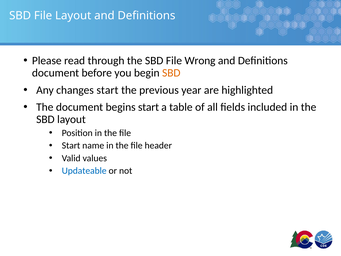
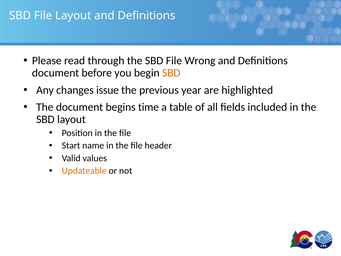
changes start: start -> issue (108, 90)
begins start: start -> time (149, 107)
Updateable colour: blue -> orange (84, 171)
